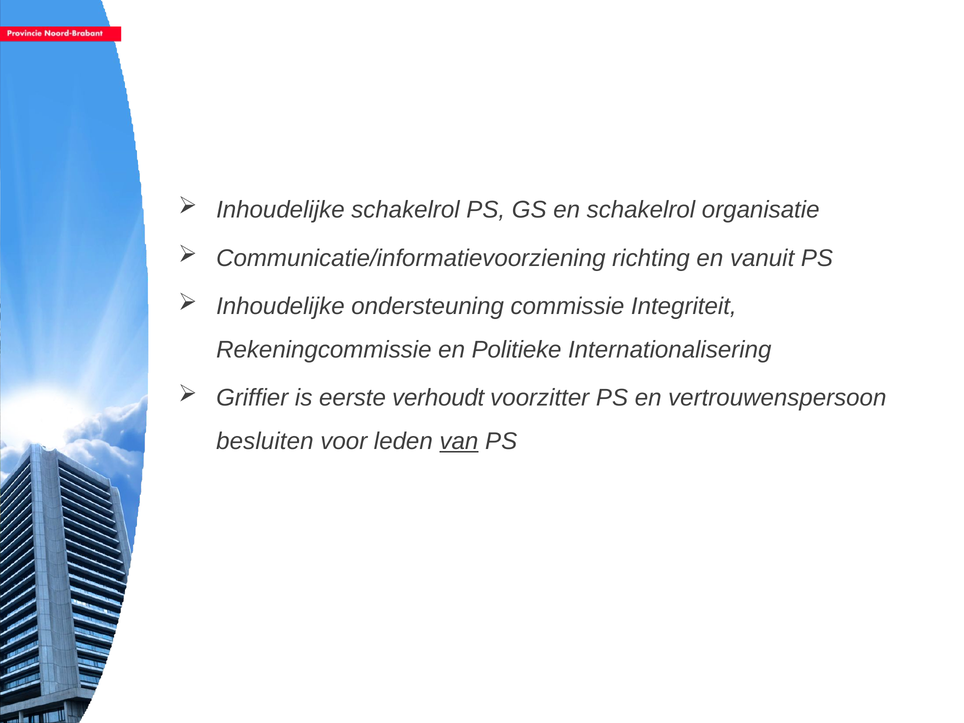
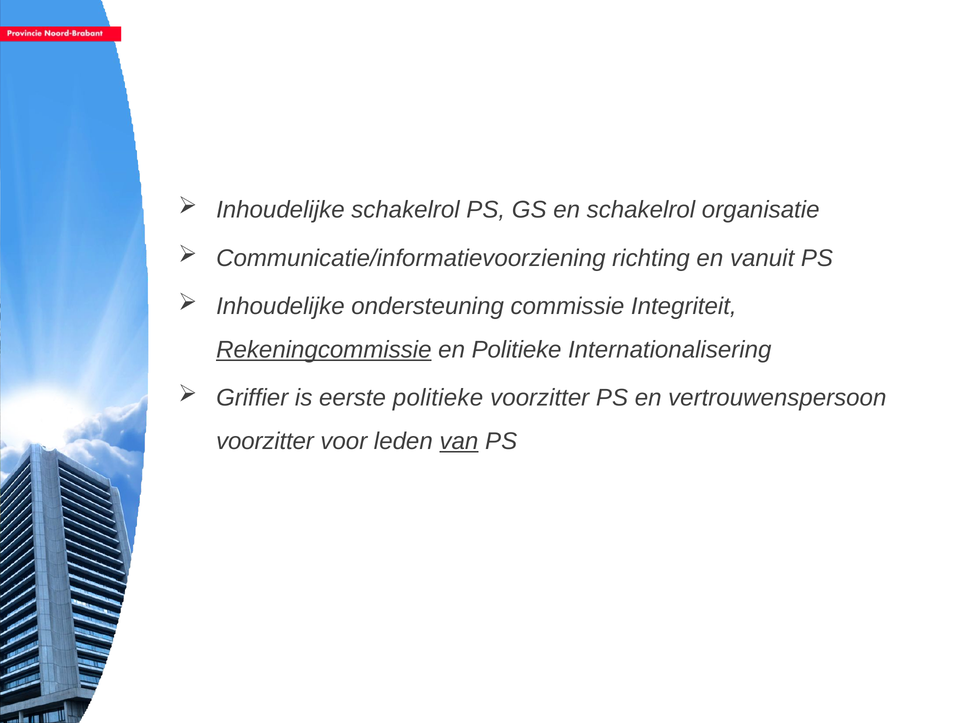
Rekeningcommissie underline: none -> present (324, 350)
eerste verhoudt: verhoudt -> politieke (438, 398)
besluiten: besluiten -> voorzitter (265, 441)
